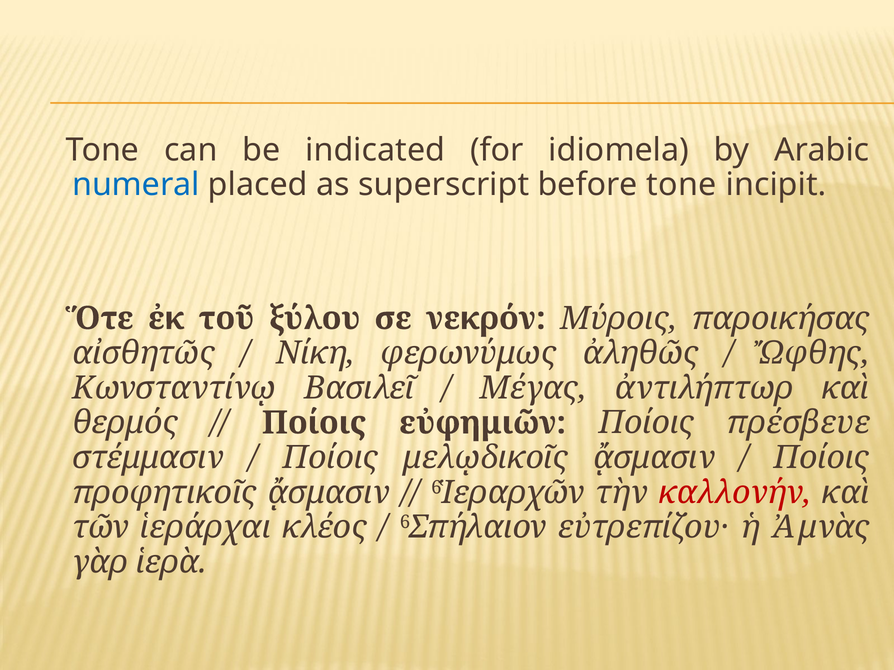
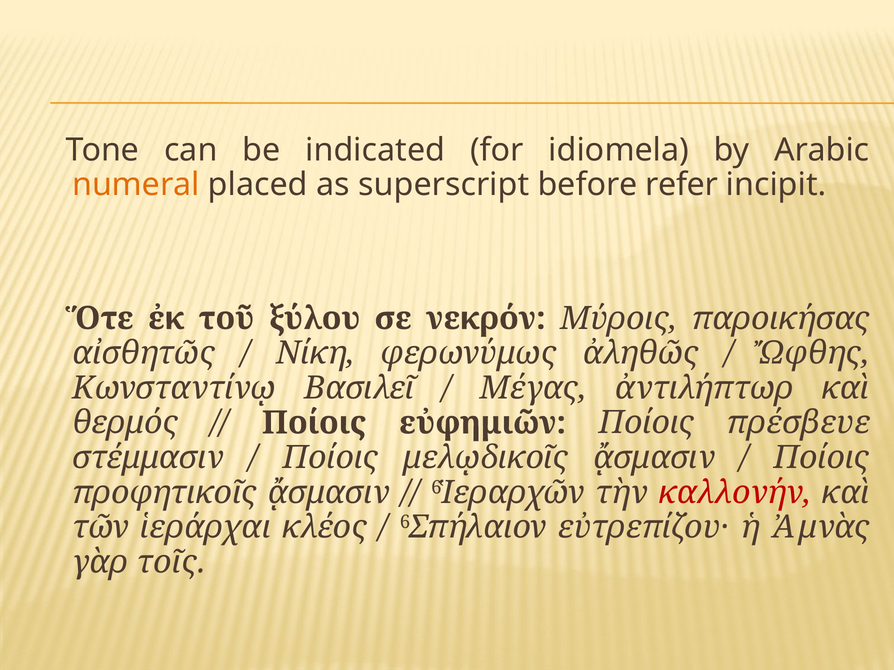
numeral colour: blue -> orange (136, 185)
before tone: tone -> refer (682, 185)
ἱερὰ: ἱερὰ -> τοῖς (171, 563)
